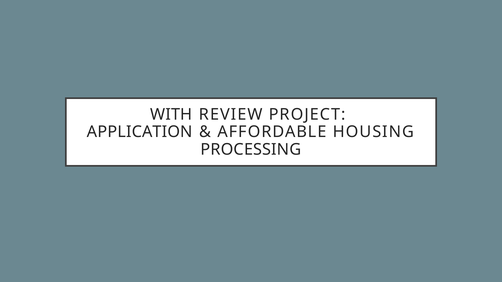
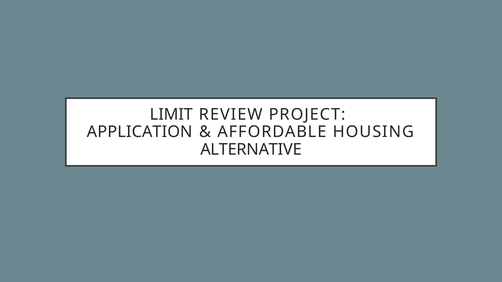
WITH: WITH -> LIMIT (171, 115)
PROCESSING: PROCESSING -> ALTERNATIVE (251, 150)
